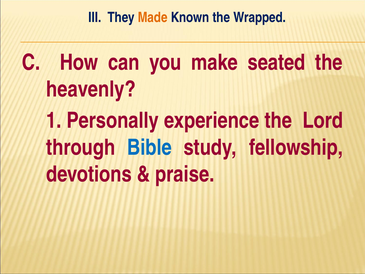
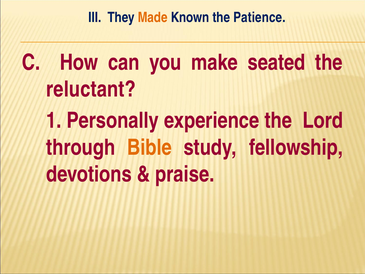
Wrapped: Wrapped -> Patience (259, 17)
heavenly: heavenly -> reluctant (91, 89)
Bible colour: blue -> orange (149, 147)
